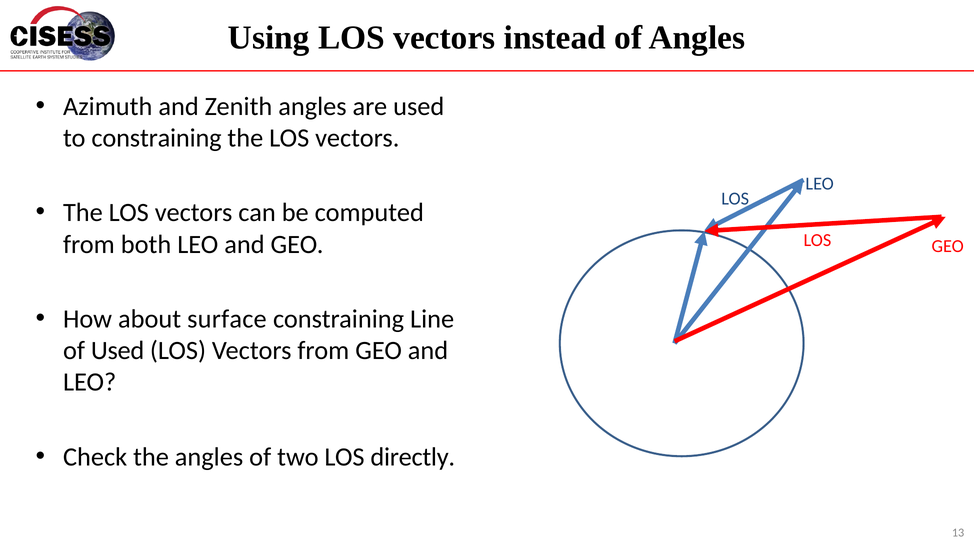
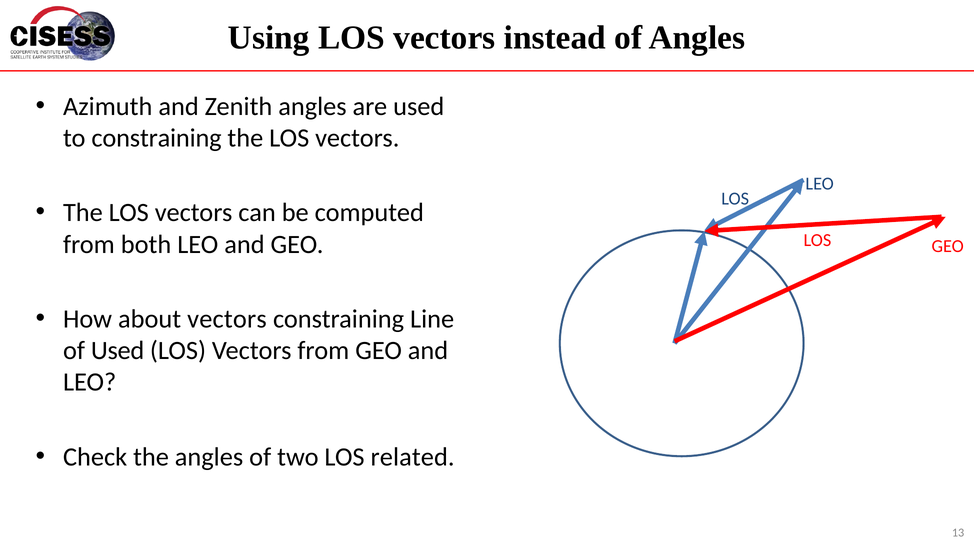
about surface: surface -> vectors (227, 319)
directly: directly -> related (413, 457)
